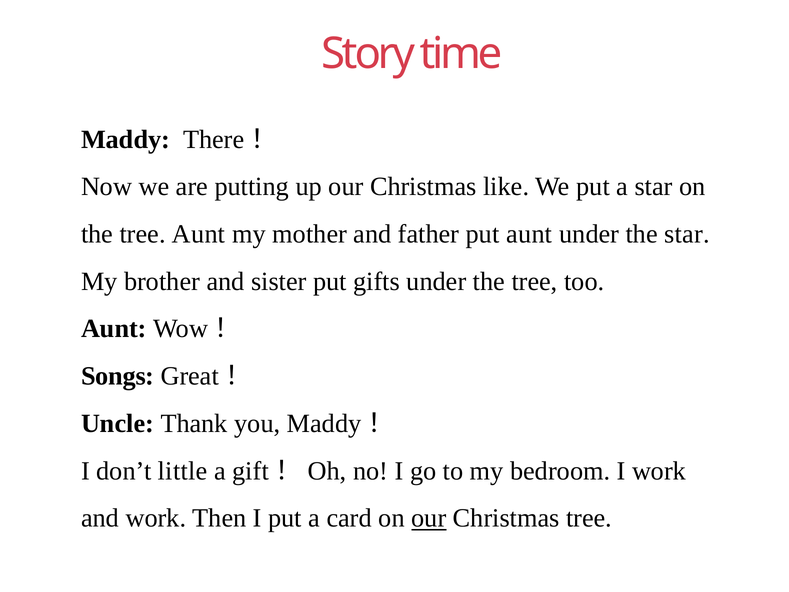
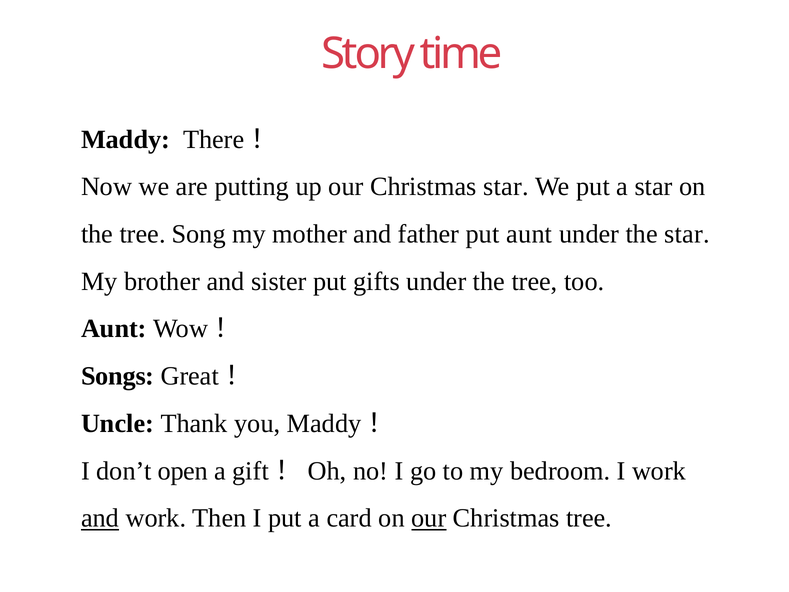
Christmas like: like -> star (506, 187)
tree Aunt: Aunt -> Song (199, 234)
little: little -> open (183, 471)
and underline: none -> present (100, 518)
